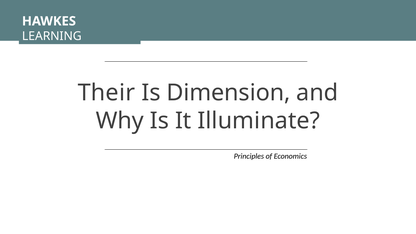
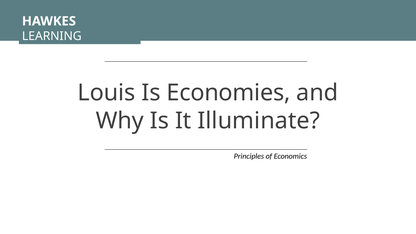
Their: Their -> Louis (107, 93)
Dimension: Dimension -> Economies (229, 93)
